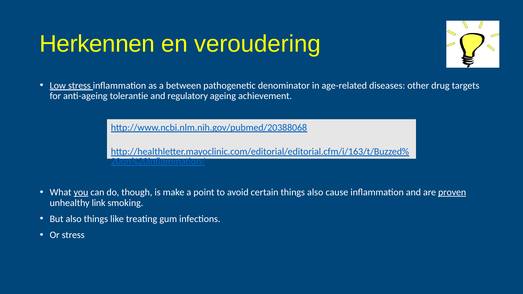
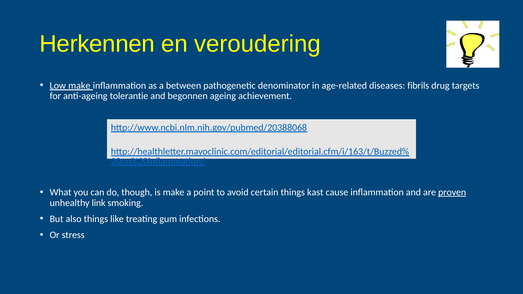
Low stress: stress -> make (79, 86)
other: other -> fibrils (418, 86)
regulatory: regulatory -> begonnen (188, 96)
you underline: present -> none (81, 192)
things also: also -> kast (315, 192)
